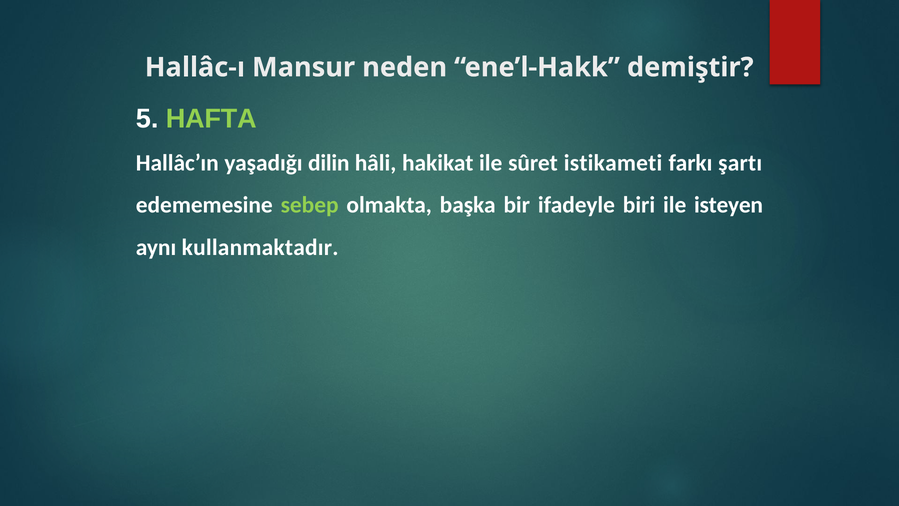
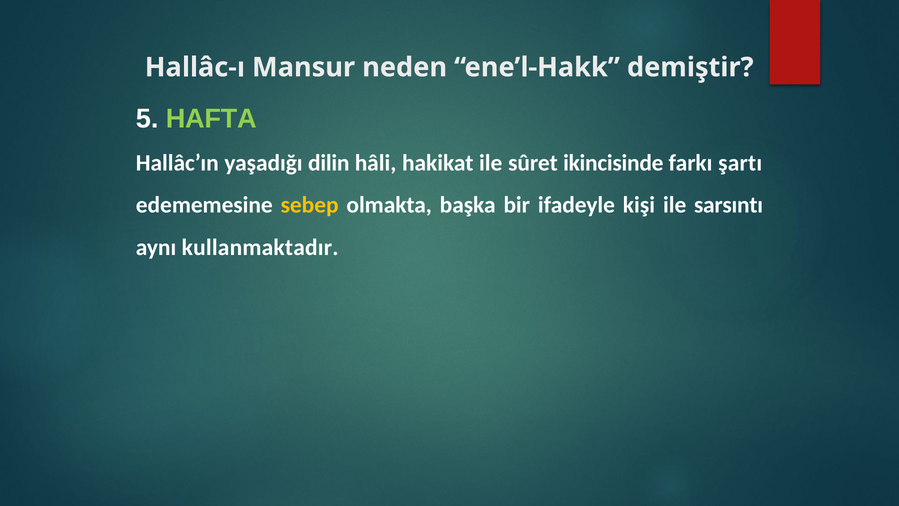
istikameti: istikameti -> ikincisinde (613, 163)
sebep colour: light green -> yellow (310, 205)
biri: biri -> kişi (639, 205)
isteyen: isteyen -> sarsıntı (729, 205)
